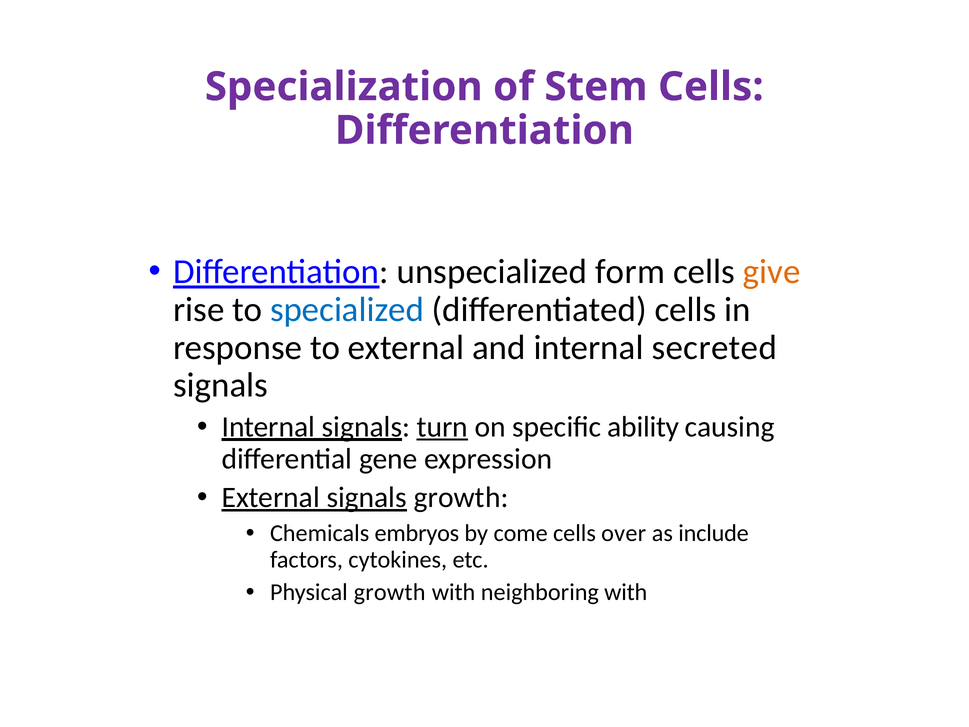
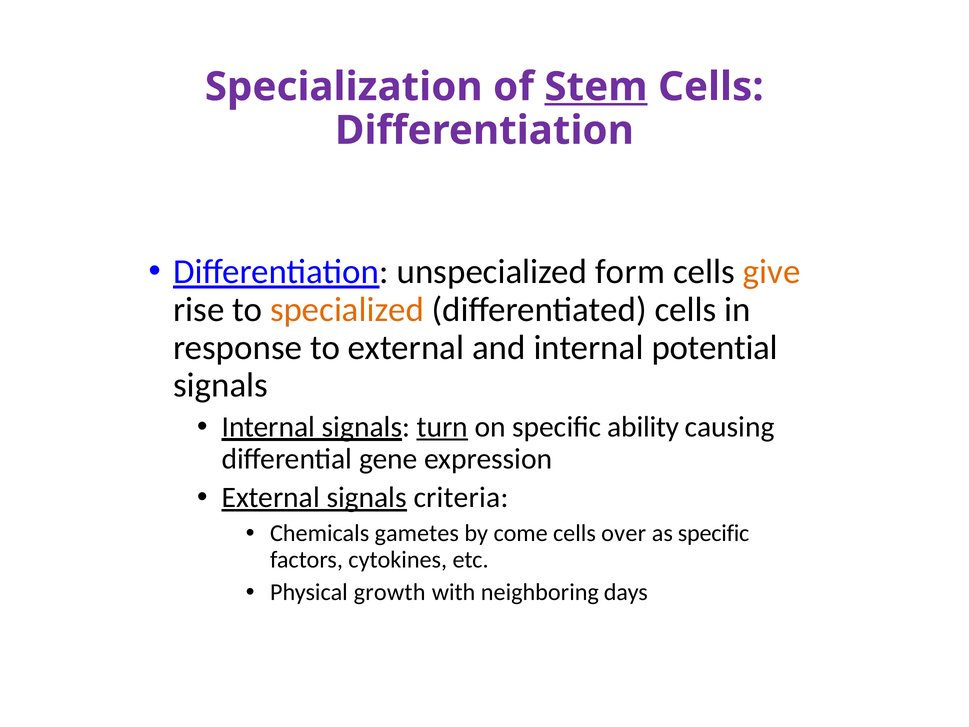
Stem underline: none -> present (596, 87)
specialized colour: blue -> orange (347, 310)
secreted: secreted -> potential (715, 347)
signals growth: growth -> criteria (461, 497)
embryos: embryos -> gametes (417, 533)
as include: include -> specific (714, 533)
neighboring with: with -> days (626, 592)
